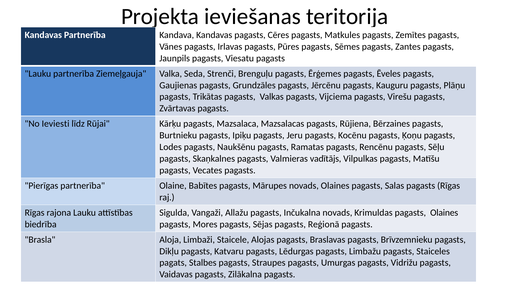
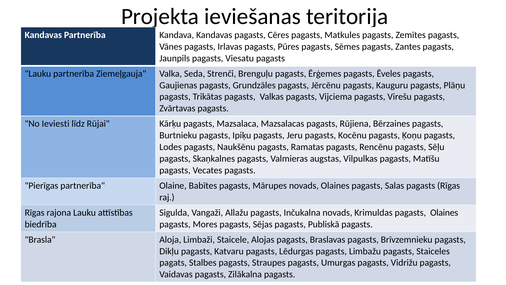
vadītājs: vadītājs -> augstas (326, 158)
Reģionā: Reģionā -> Publiskā (324, 224)
